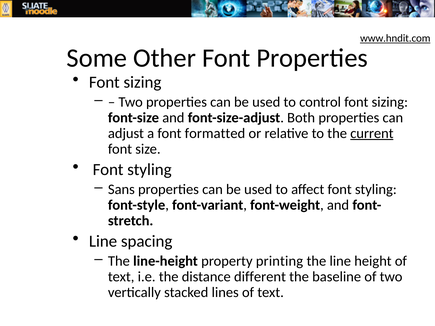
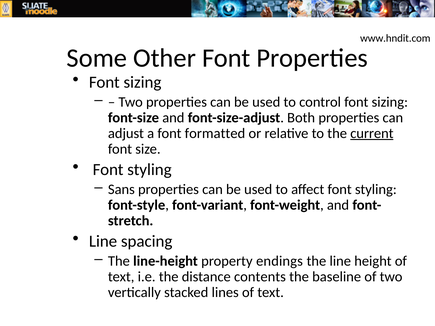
www.hndit.com underline: present -> none (395, 38)
printing: printing -> endings (280, 261)
different: different -> contents (260, 277)
